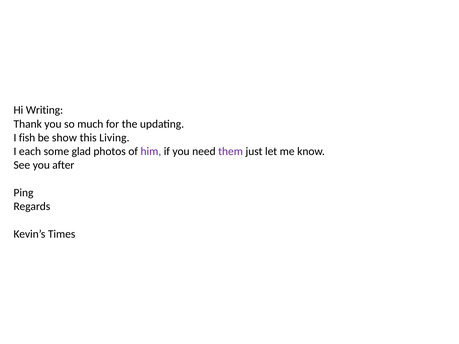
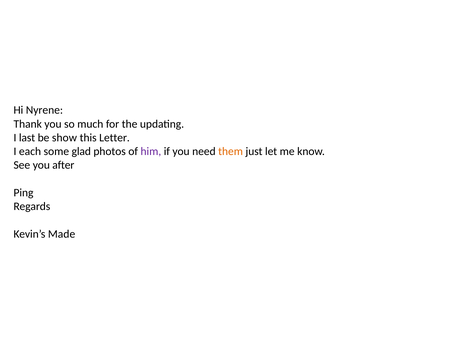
Writing: Writing -> Nyrene (44, 110)
fish: fish -> last (27, 138)
Living: Living -> Letter (115, 138)
them colour: purple -> orange (231, 152)
Times: Times -> Made (62, 234)
